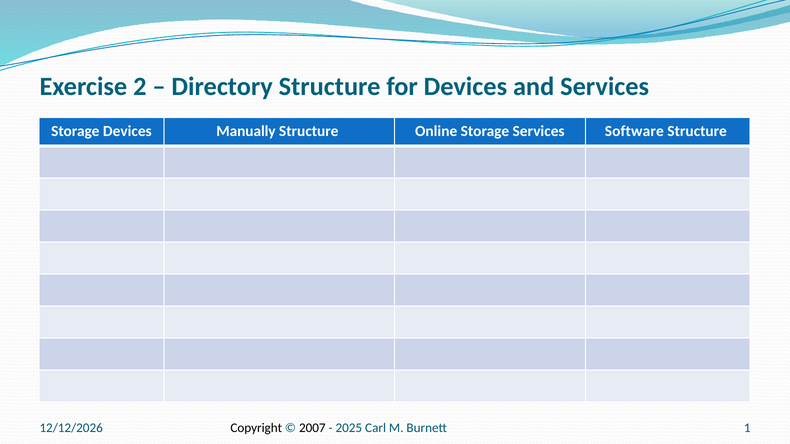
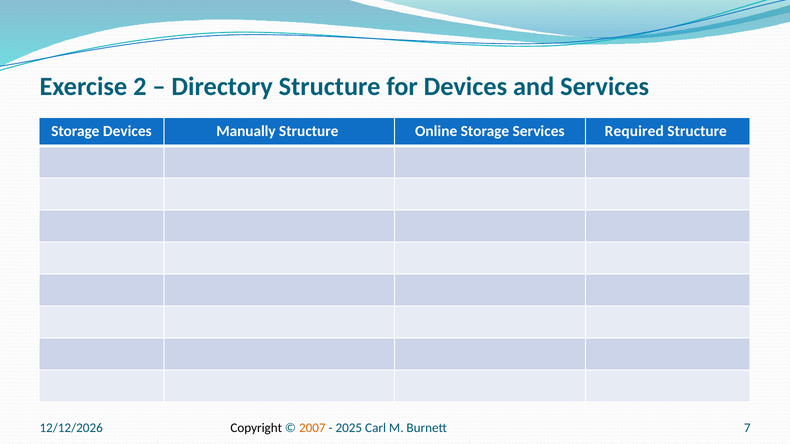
Software: Software -> Required (634, 131)
2007 colour: black -> orange (312, 428)
1: 1 -> 7 (747, 428)
